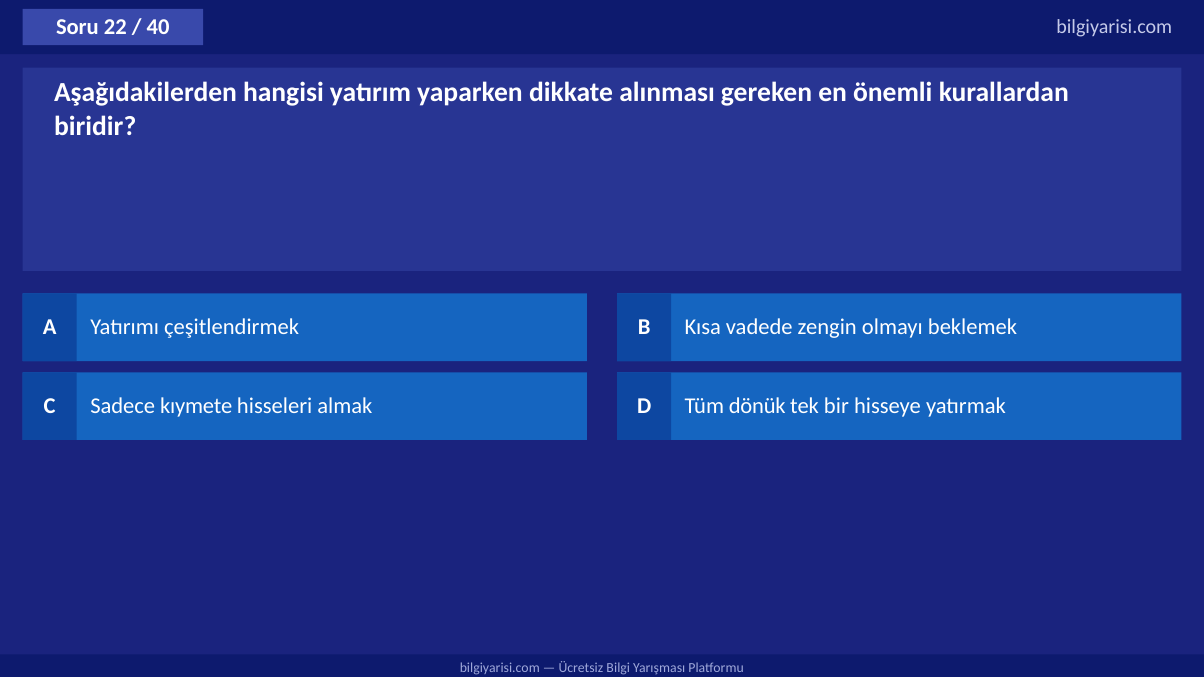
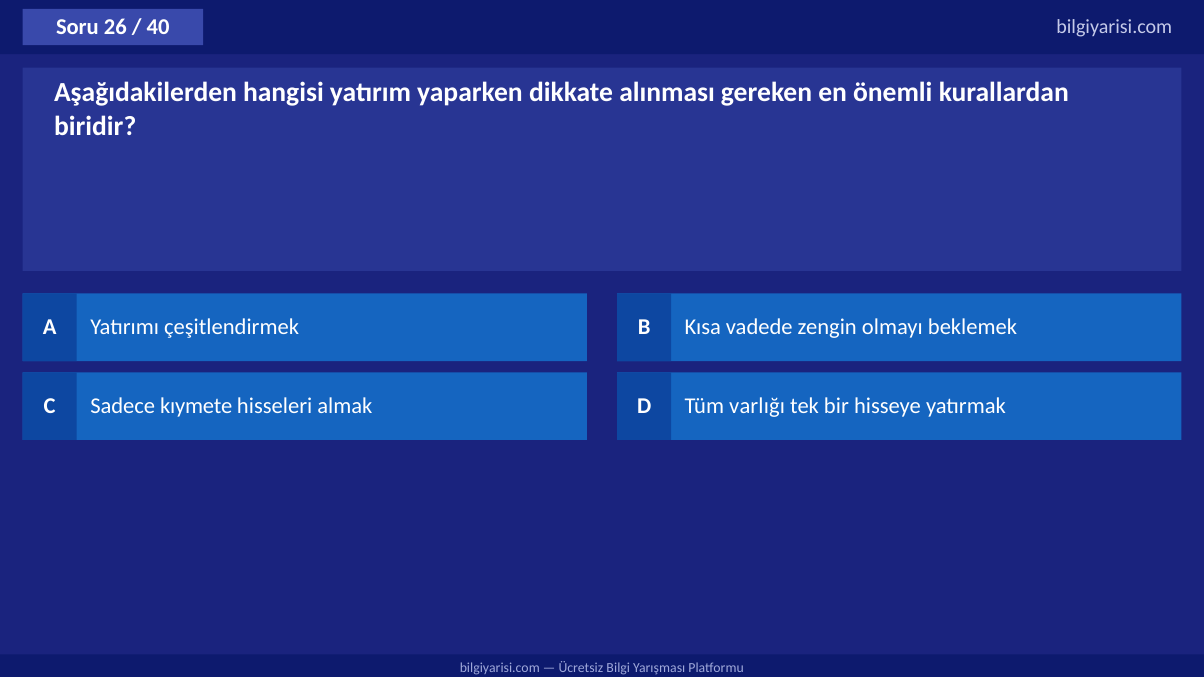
22: 22 -> 26 (115, 28)
dönük: dönük -> varlığı (757, 407)
